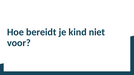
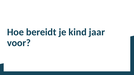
niet: niet -> jaar (97, 32)
